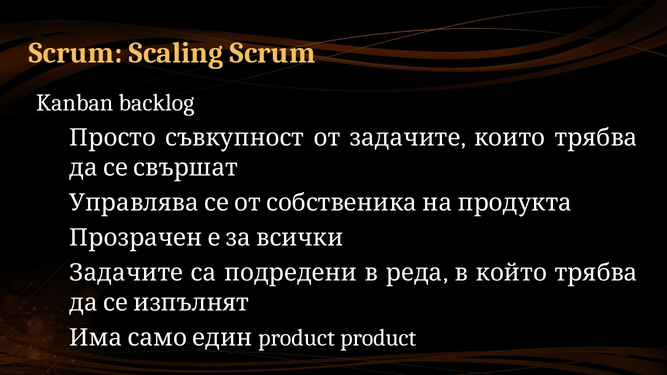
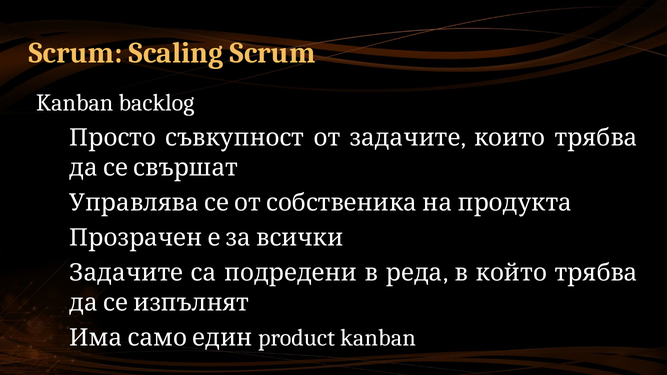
product product: product -> kanban (378, 338)
